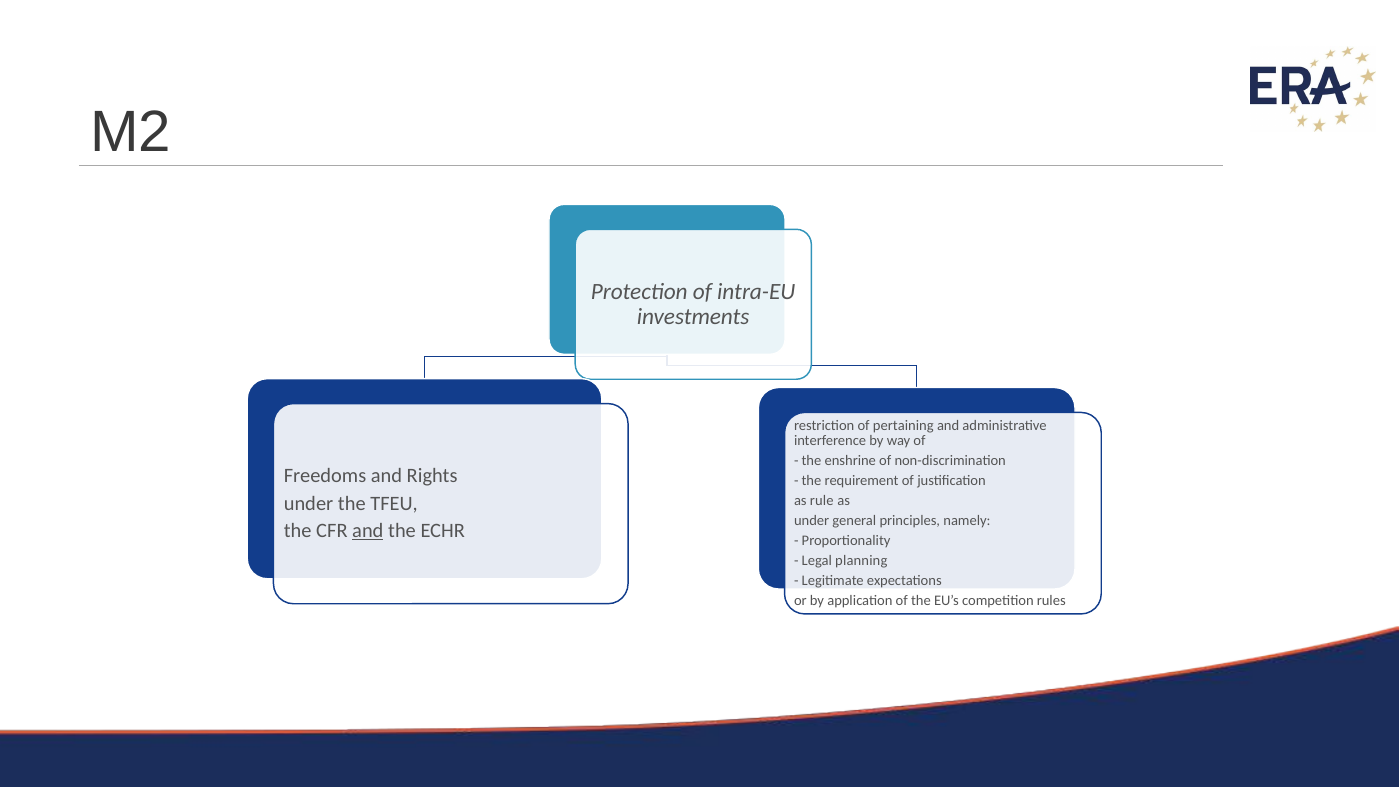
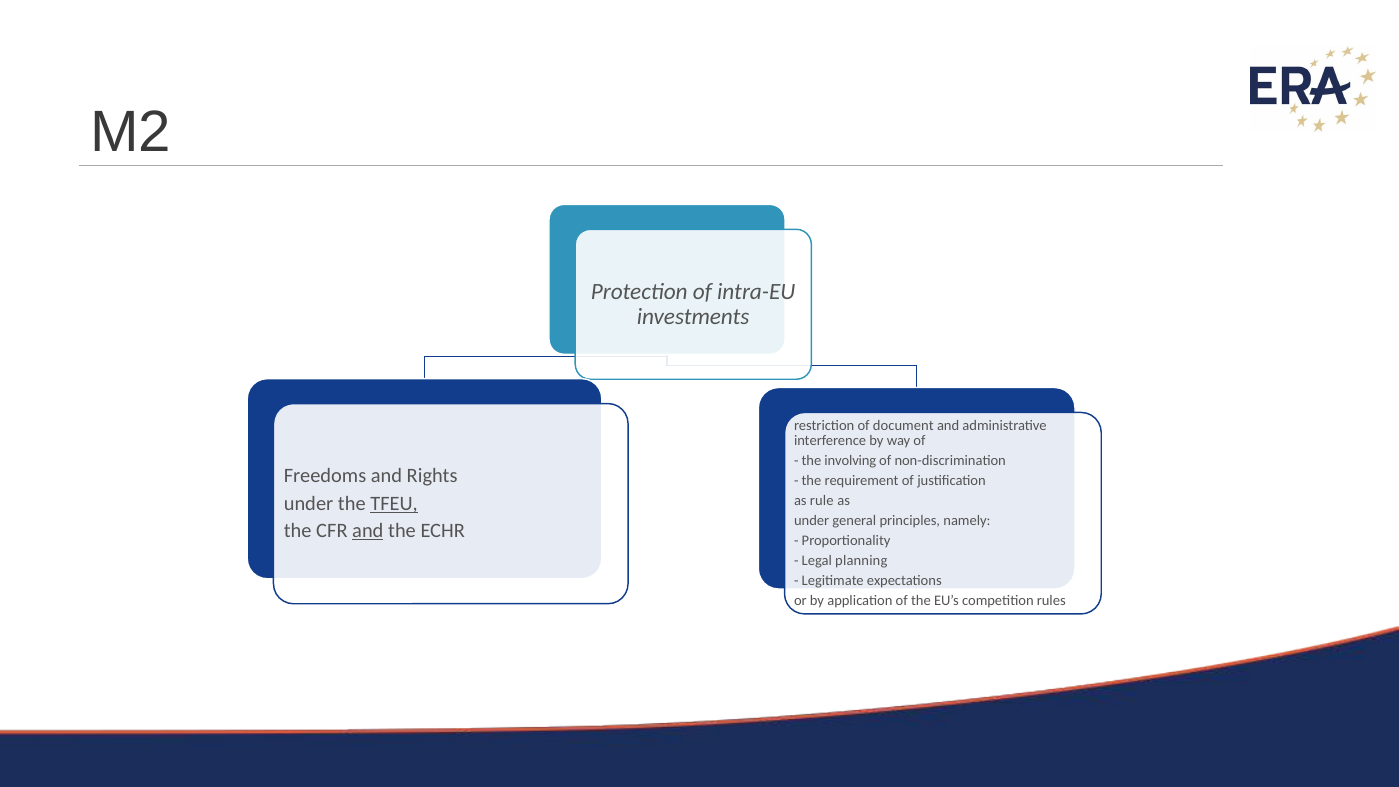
pertaining: pertaining -> document (903, 425)
enshrine: enshrine -> involving (850, 461)
TFEU underline: none -> present (394, 503)
